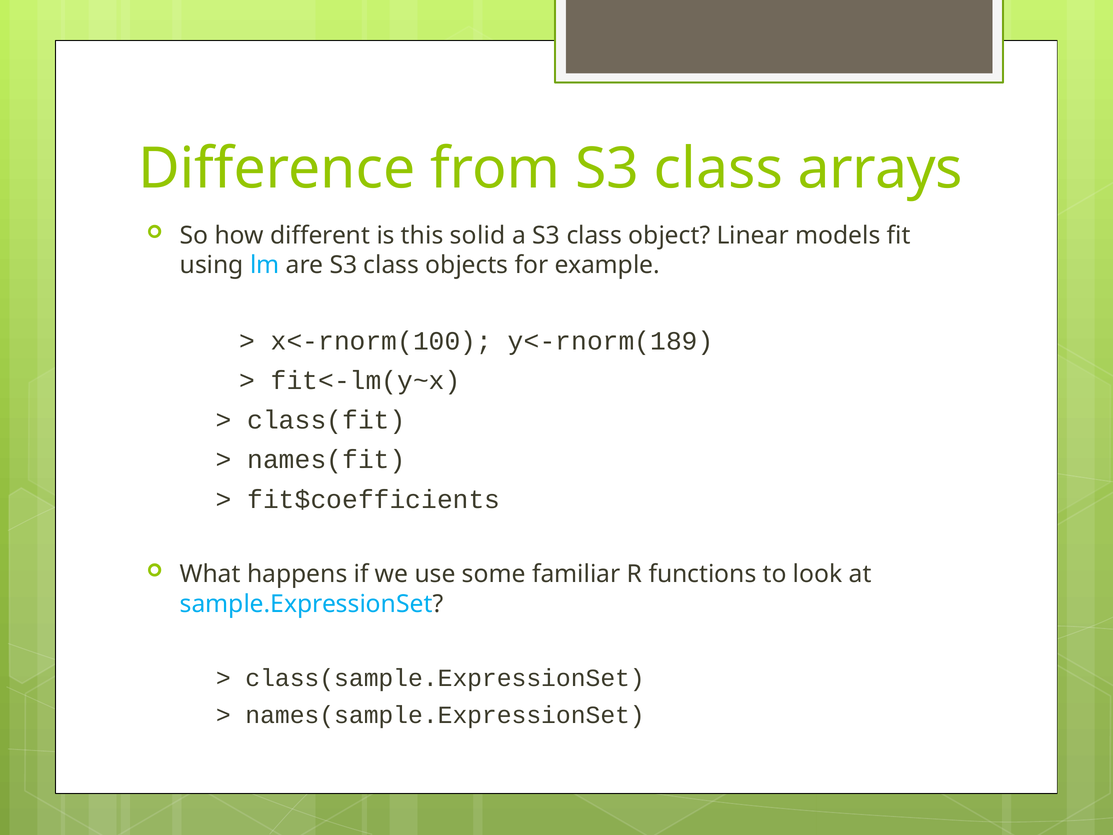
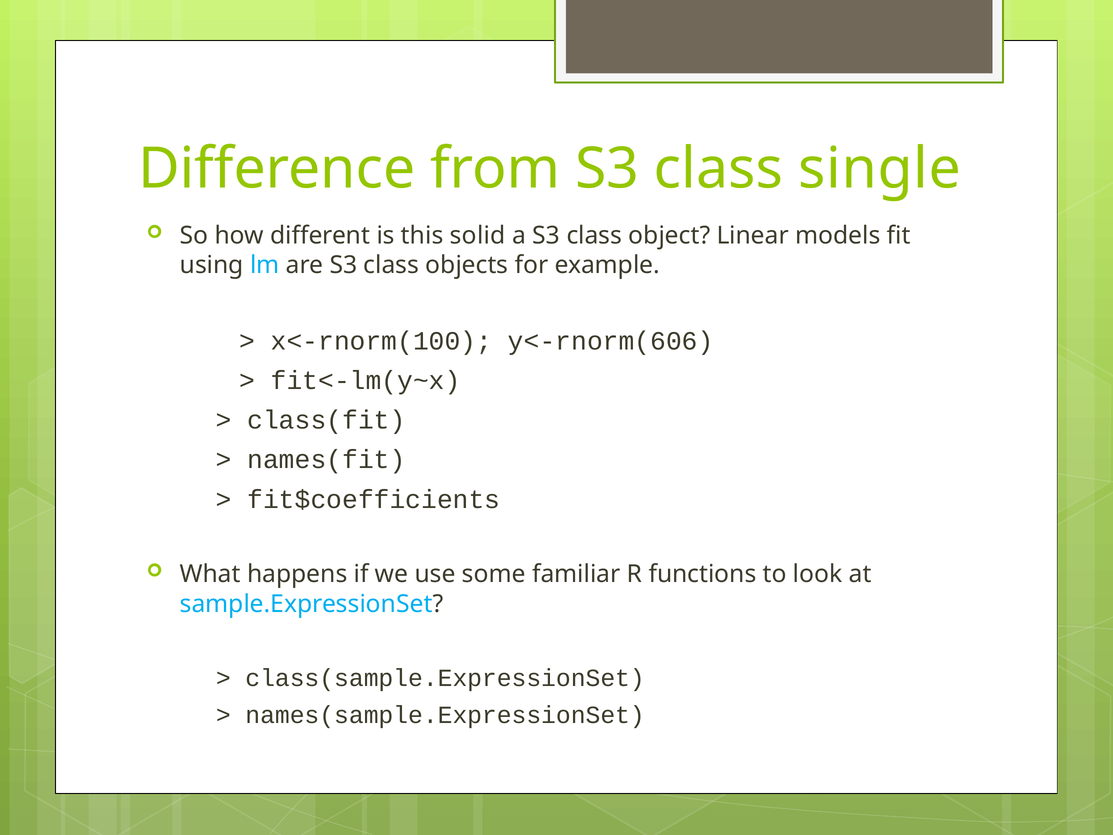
arrays: arrays -> single (880, 169)
y<-rnorm(189: y<-rnorm(189 -> y<-rnorm(606 (611, 341)
